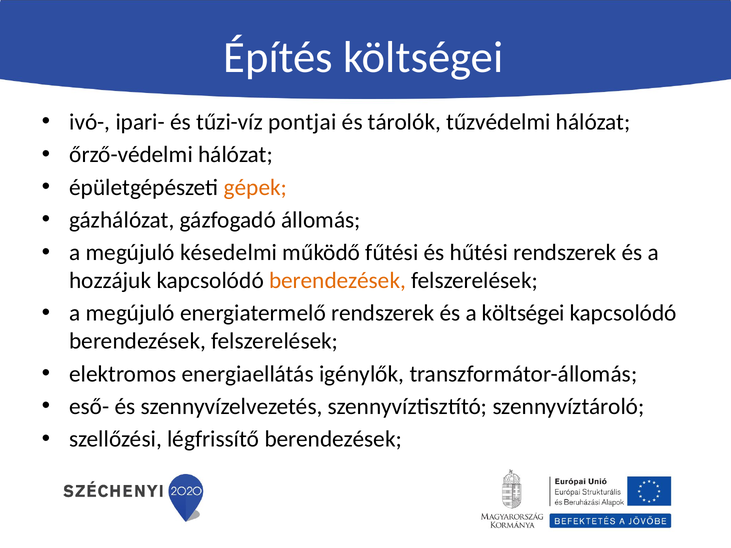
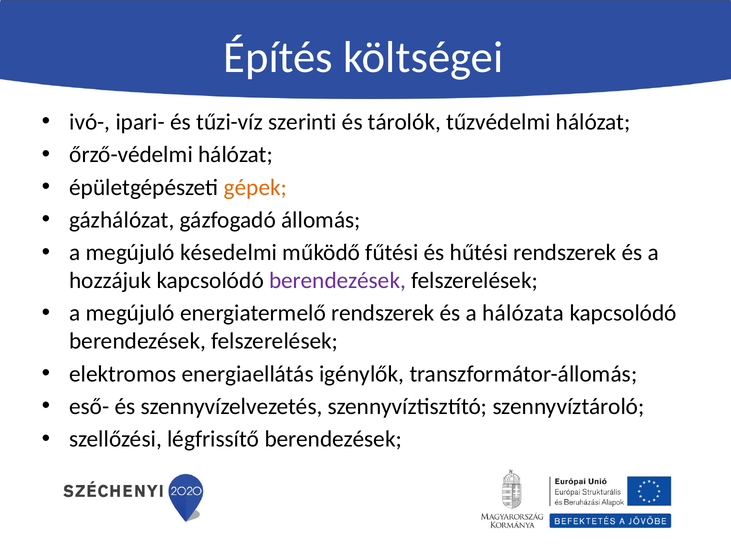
pontjai: pontjai -> szerinti (302, 122)
berendezések colour: orange -> purple (337, 281)
a költségei: költségei -> hálózata (523, 313)
